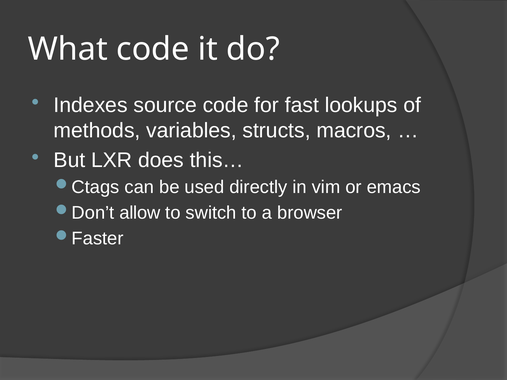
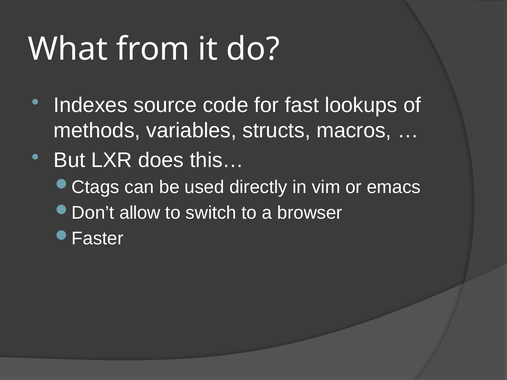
What code: code -> from (153, 49)
